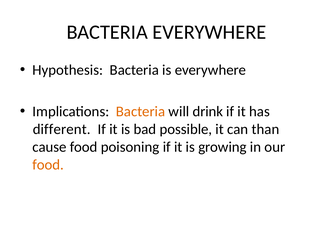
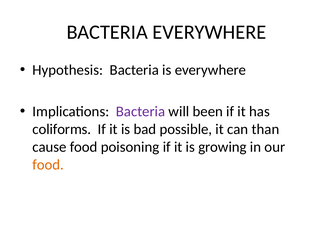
Bacteria colour: orange -> purple (141, 111)
drink: drink -> been (208, 111)
different: different -> coliforms (62, 129)
